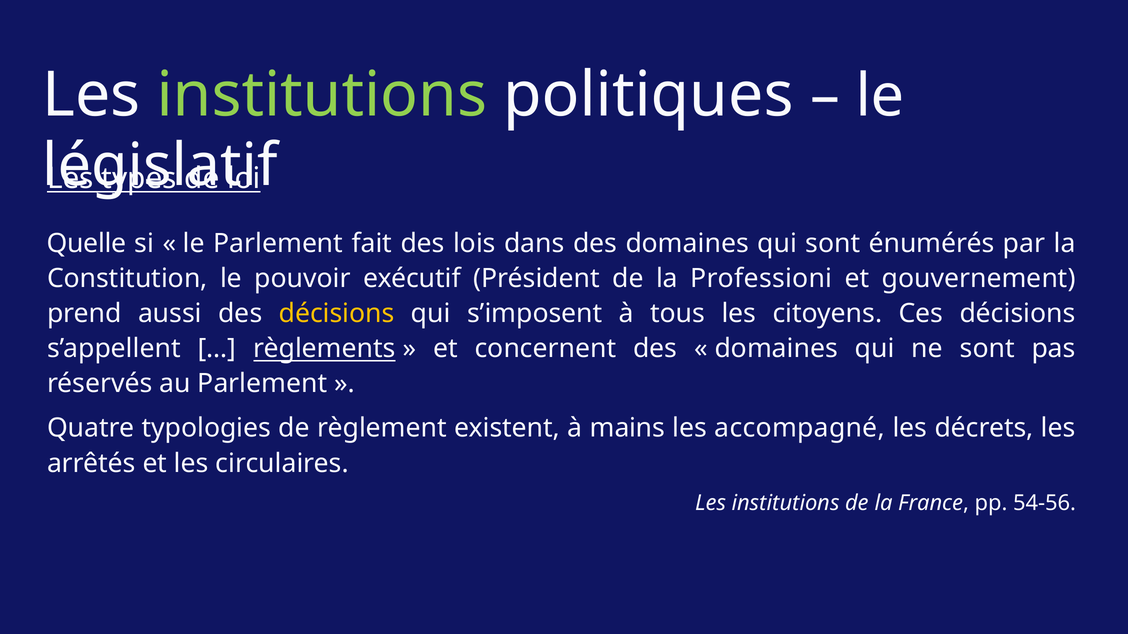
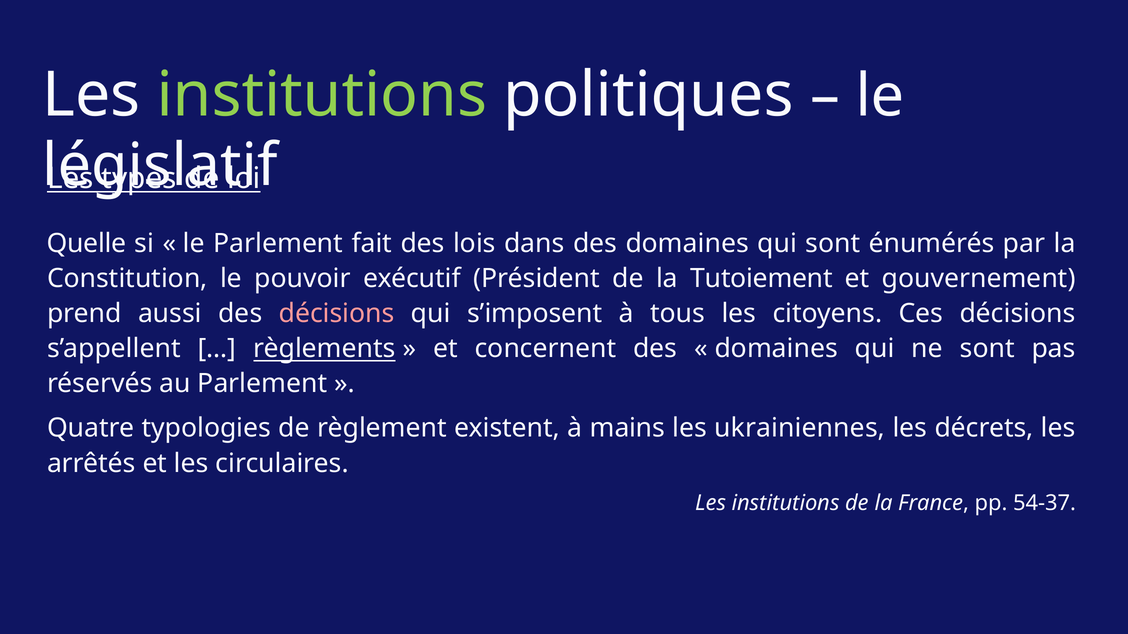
Professioni: Professioni -> Tutoiement (762, 279)
décisions colour: yellow -> pink (337, 314)
accompagné: accompagné -> ukrainiennes (800, 428)
54-56: 54-56 -> 54-37 (1045, 503)
